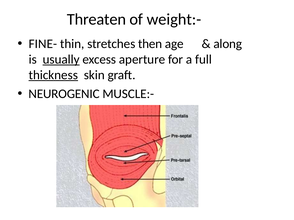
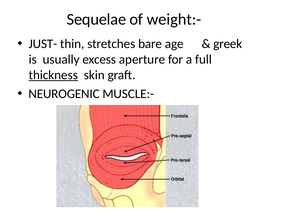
Threaten: Threaten -> Sequelae (96, 19)
FINE-: FINE- -> JUST- (43, 44)
then: then -> bare (150, 44)
along: along -> greek (228, 44)
usually underline: present -> none (61, 60)
